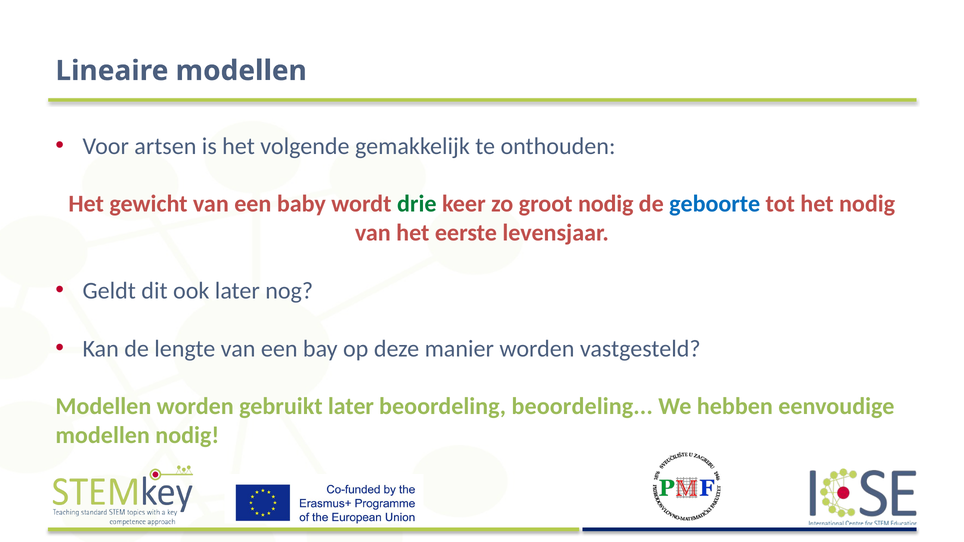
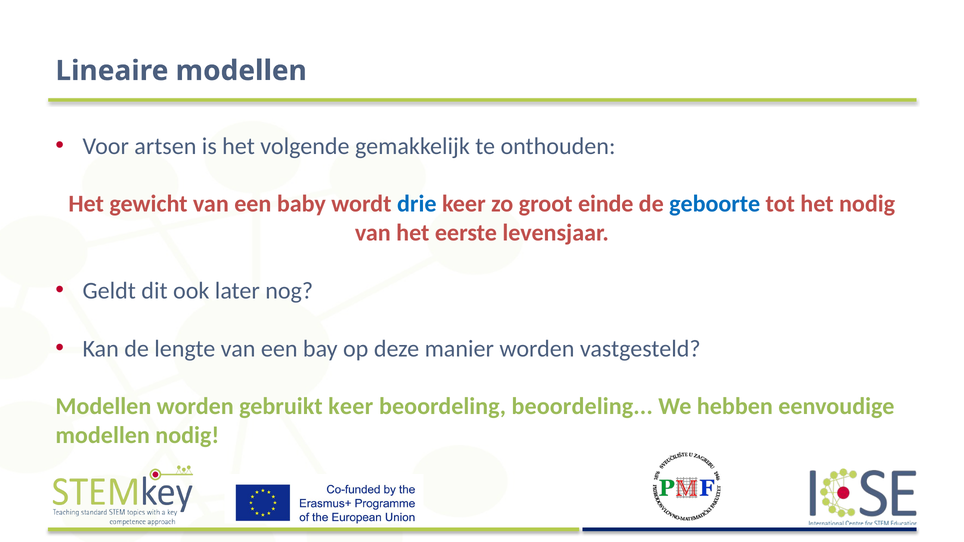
drie colour: green -> blue (417, 204)
groot nodig: nodig -> einde (606, 204)
gebruikt later: later -> keer (351, 407)
